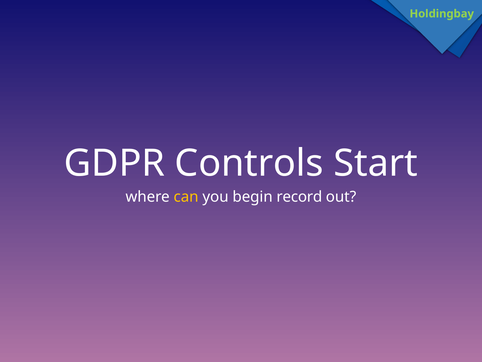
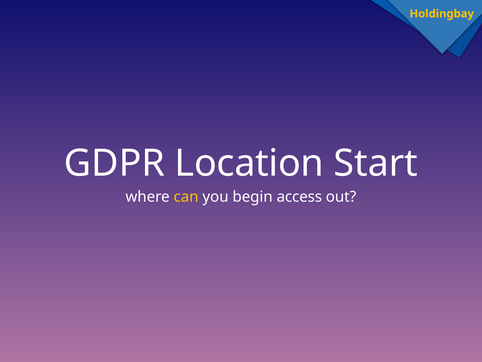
Holdingbay colour: light green -> yellow (442, 14)
Controls: Controls -> Location (249, 163)
record: record -> access (299, 196)
